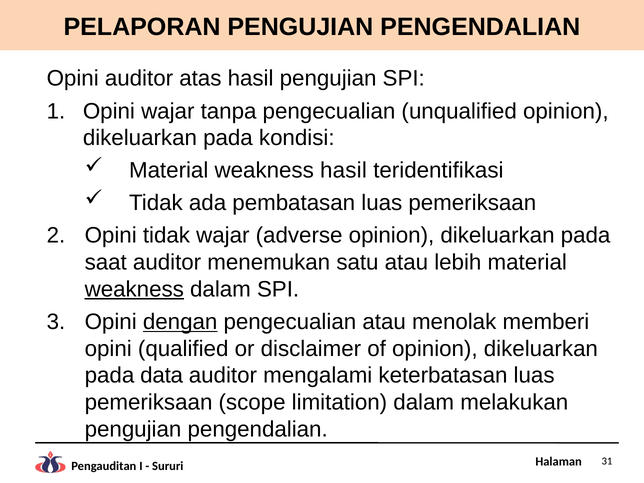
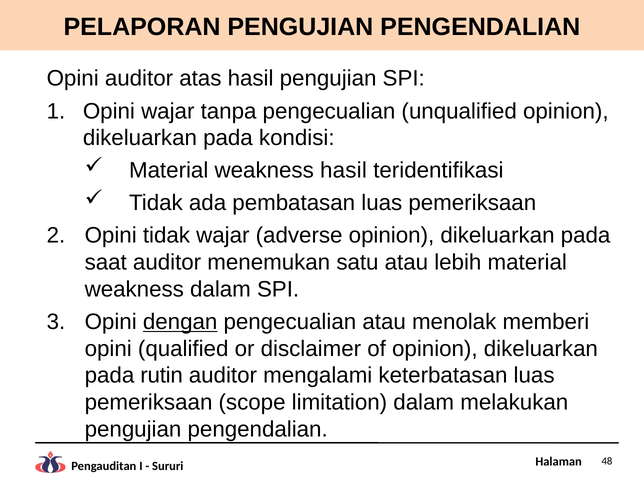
weakness underline: present -> none (134, 289)
data: data -> rutin (162, 375)
31: 31 -> 48 (607, 461)
